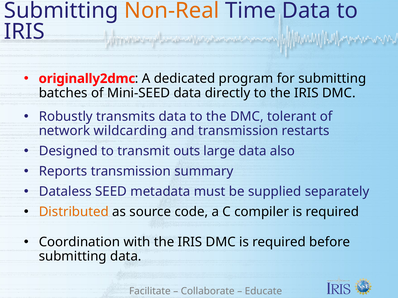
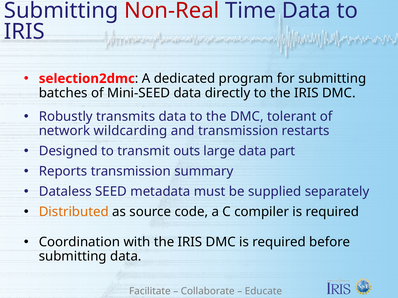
Non-Real colour: orange -> red (172, 11)
originally2dmc: originally2dmc -> selection2dmc (87, 79)
also: also -> part (282, 151)
